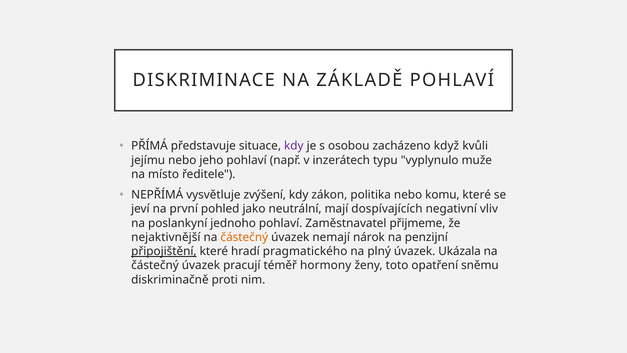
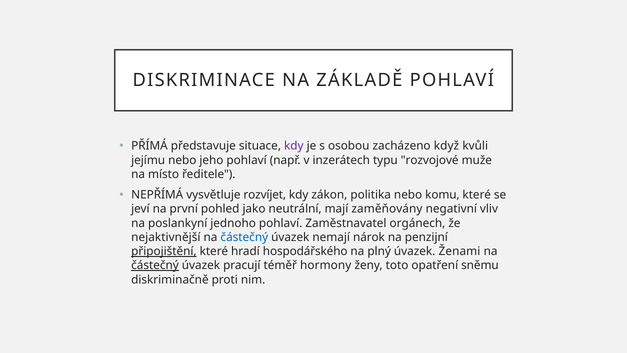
vyplynulo: vyplynulo -> rozvojové (430, 160)
zvýšení: zvýšení -> rozvíjet (265, 195)
dospívajících: dospívajících -> zaměňovány (387, 209)
přijmeme: přijmeme -> orgánech (417, 223)
částečný colour: orange -> blue (244, 237)
pragmatického: pragmatického -> hospodářského (305, 251)
Ukázala: Ukázala -> Ženami (459, 251)
částečný underline: none -> present (155, 265)
